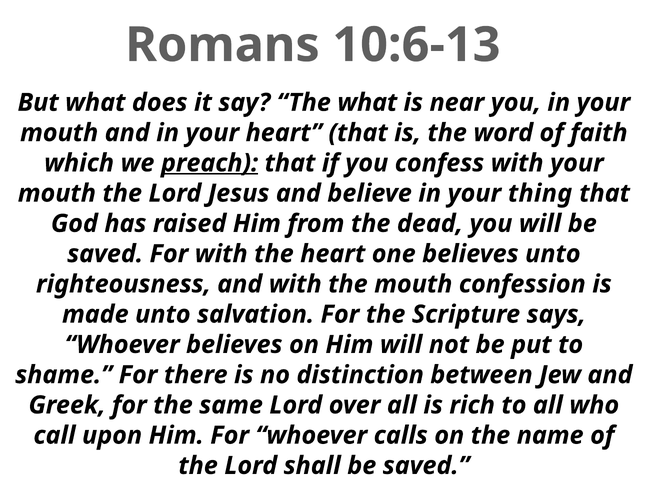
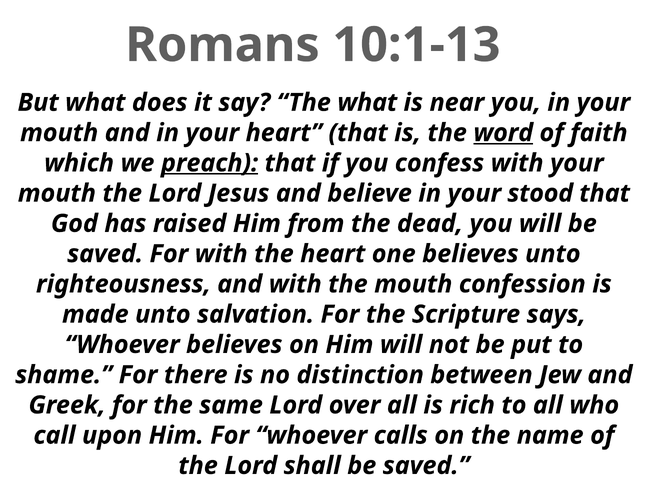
10:6-13: 10:6-13 -> 10:1-13 (416, 45)
word underline: none -> present (503, 133)
thing: thing -> stood (540, 193)
